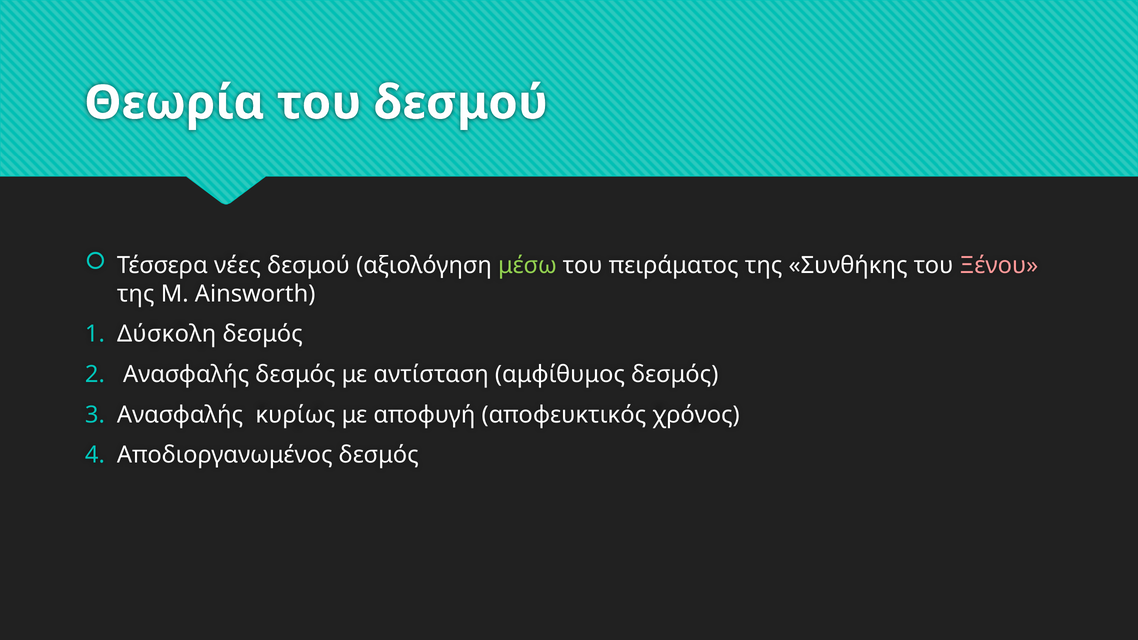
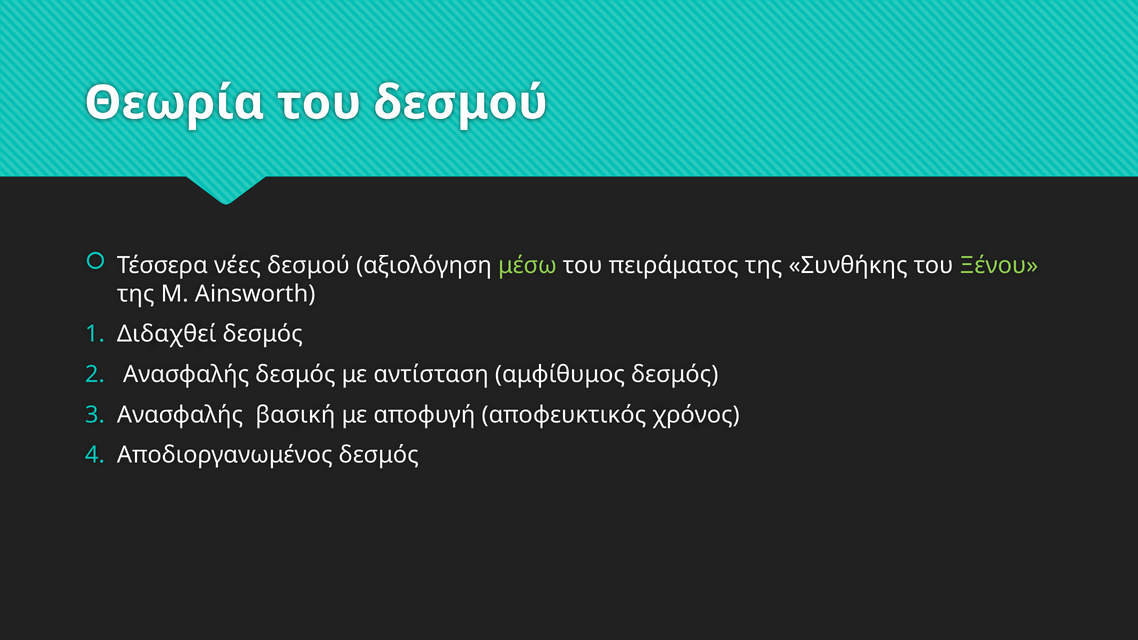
Ξένου colour: pink -> light green (999, 265)
Δύσκολη: Δύσκολη -> Διδαχθεί (167, 334)
κυρίως: κυρίως -> βασική (295, 415)
